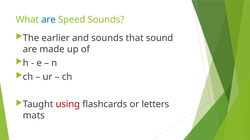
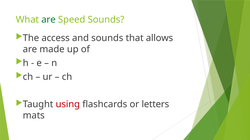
are colour: blue -> green (48, 20)
earlier: earlier -> access (56, 38)
sound: sound -> allows (160, 38)
